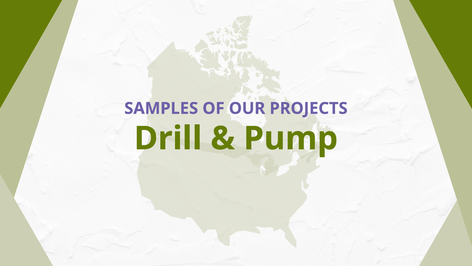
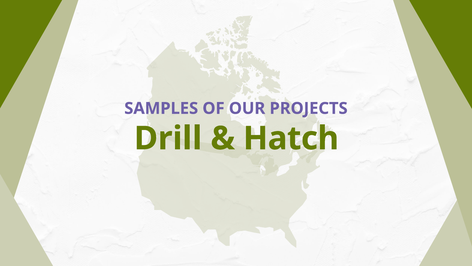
Pump: Pump -> Hatch (291, 138)
